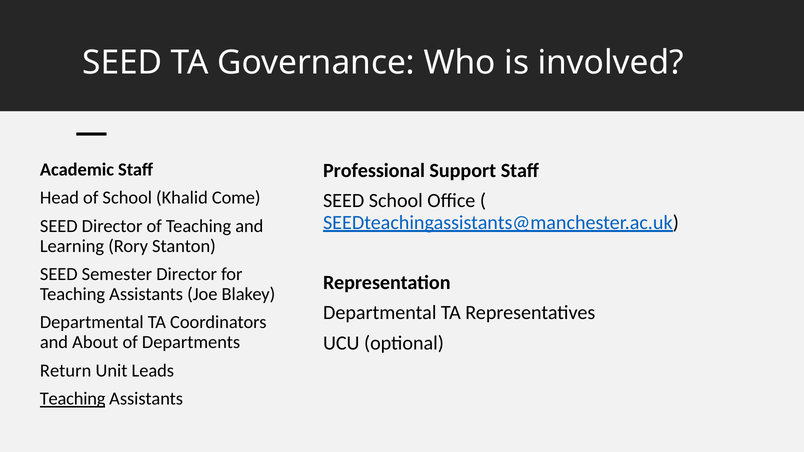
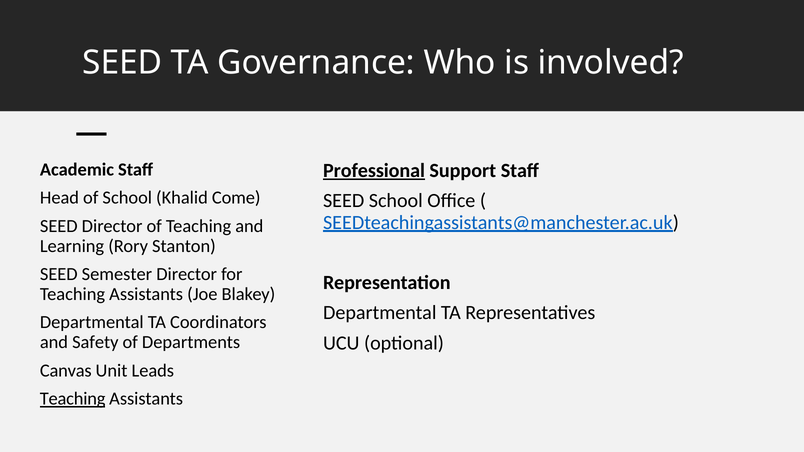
Professional underline: none -> present (374, 171)
About: About -> Safety (95, 342)
Return: Return -> Canvas (66, 371)
